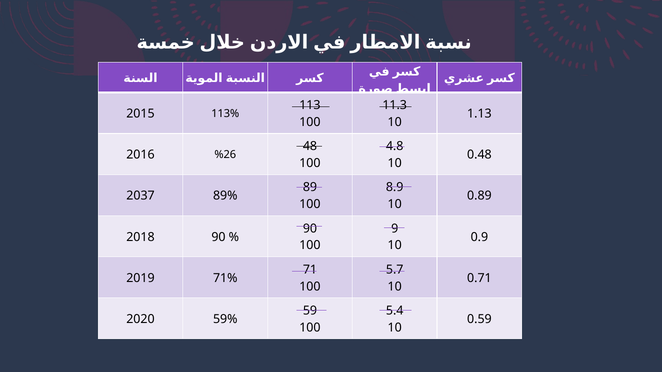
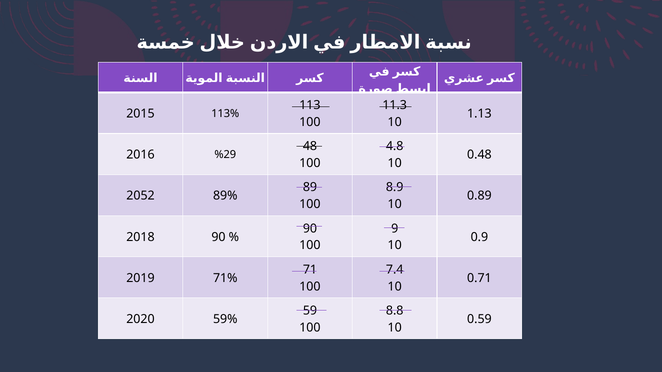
%26: %26 -> %29 (225, 155)
2037: 2037 -> 2052 (141, 196)
5.7: 5.7 -> 7.4 (395, 270)
5.4: 5.4 -> 8.8 (395, 311)
